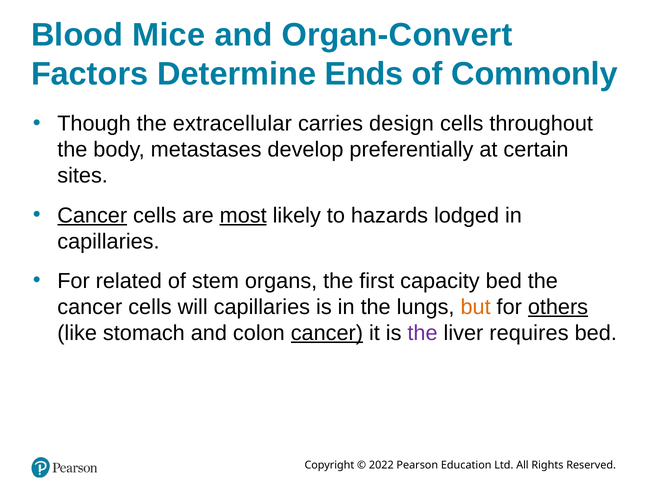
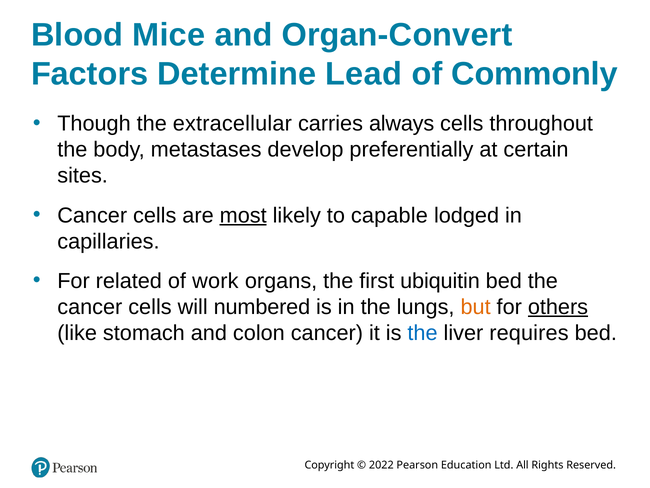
Ends: Ends -> Lead (364, 74)
design: design -> always (402, 124)
Cancer underline: present -> none (92, 215)
hazards: hazards -> capable (389, 215)
stem: stem -> work (215, 281)
capacity: capacity -> ubiquitin (440, 281)
will capillaries: capillaries -> numbered (262, 307)
cancer underline: present -> none (327, 333)
the colour: purple -> blue (423, 333)
